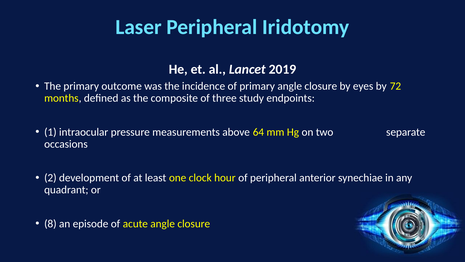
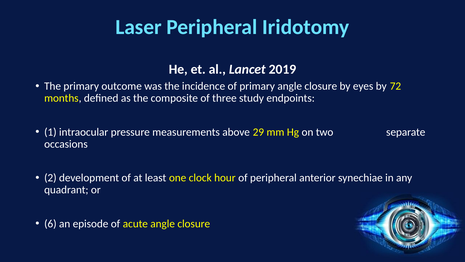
64: 64 -> 29 (258, 132)
8: 8 -> 6 (50, 223)
